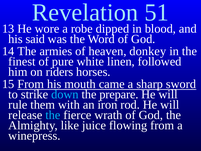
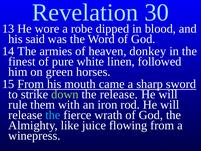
51: 51 -> 30 (157, 12)
riders: riders -> green (59, 72)
down colour: light blue -> light green (65, 94)
the prepare: prepare -> release (119, 94)
